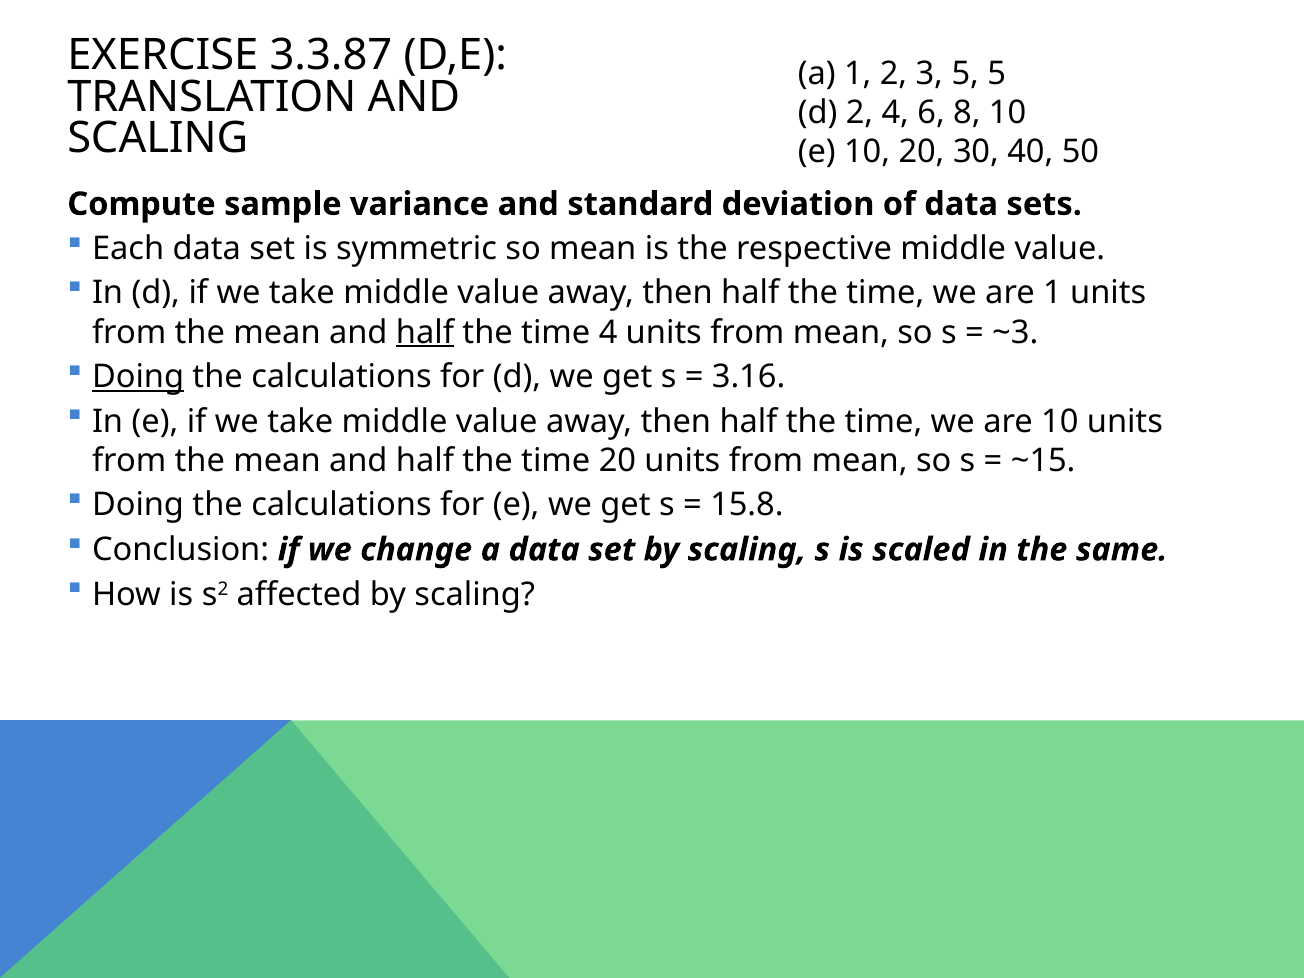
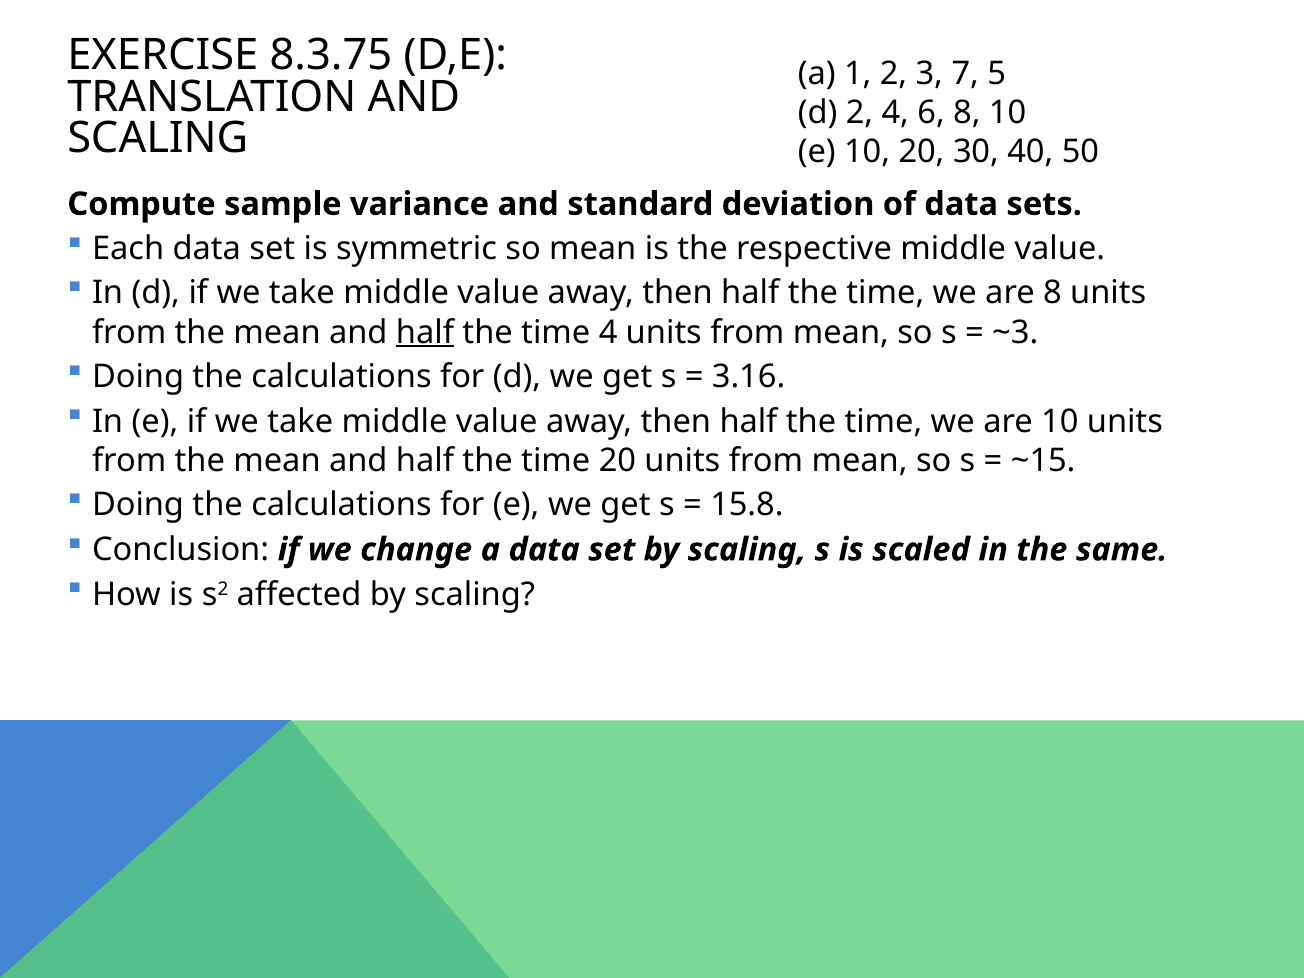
3.3.87: 3.3.87 -> 8.3.75 (331, 55)
3 5: 5 -> 7 (965, 73)
are 1: 1 -> 8 (1052, 293)
Doing underline: present -> none (138, 377)
